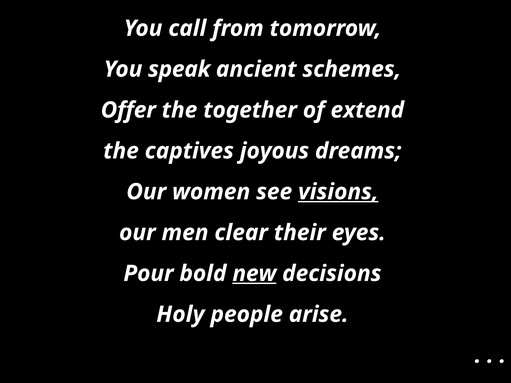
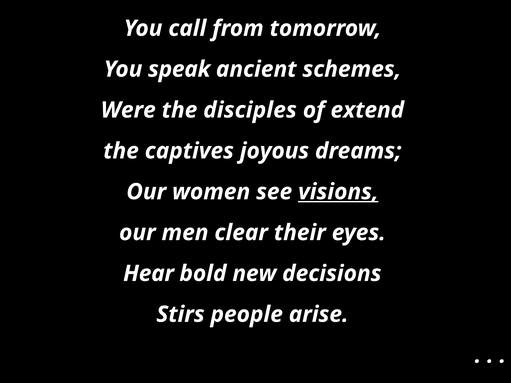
Offer: Offer -> Were (128, 110)
together: together -> disciples (250, 110)
Pour: Pour -> Hear (149, 274)
new underline: present -> none (254, 274)
Holy: Holy -> Stirs (180, 315)
